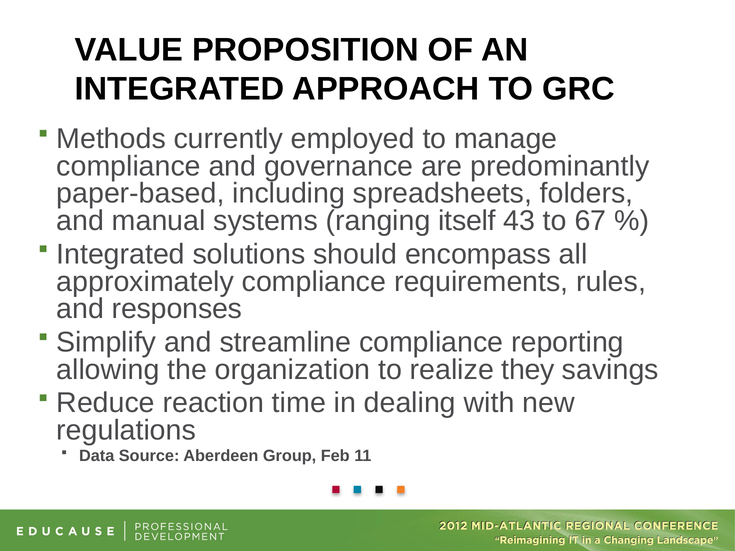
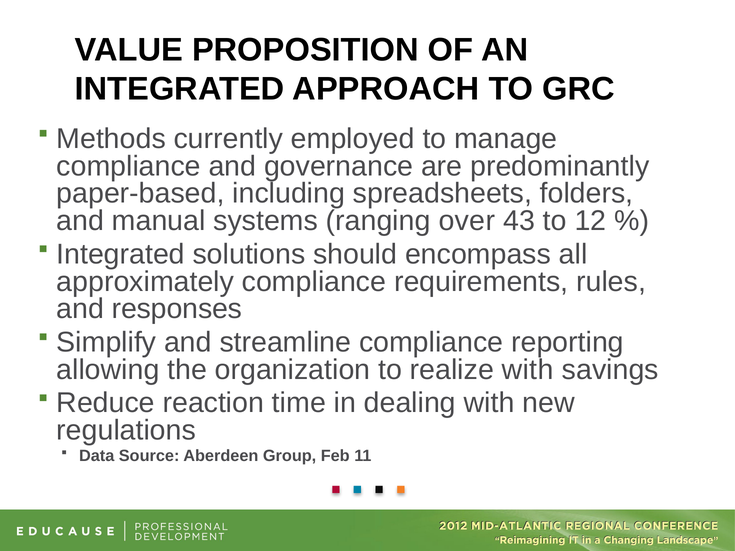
itself: itself -> over (467, 221)
67: 67 -> 12 (590, 221)
realize they: they -> with (528, 370)
